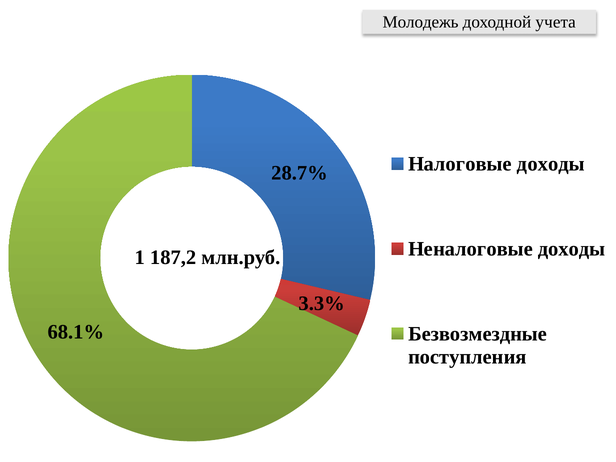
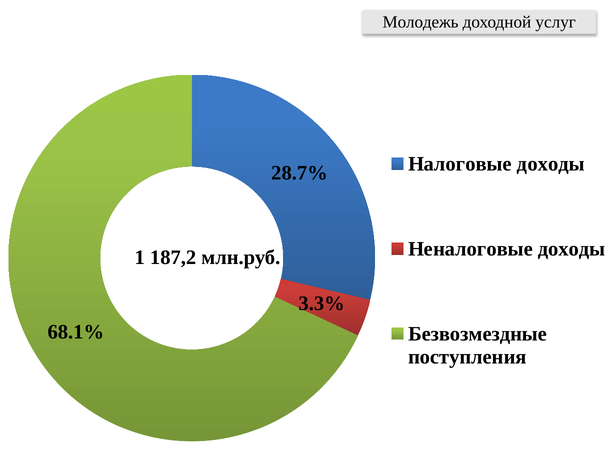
учета: учета -> услуг (556, 22)
